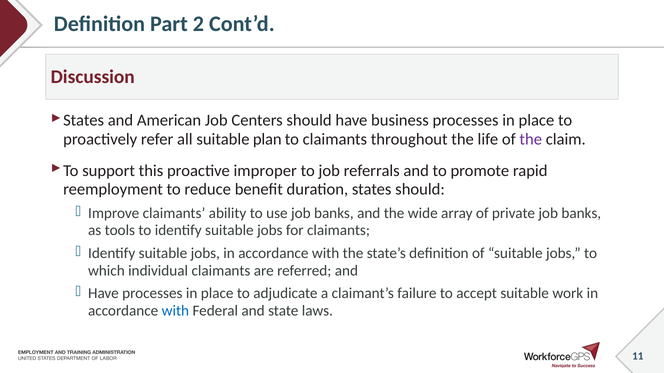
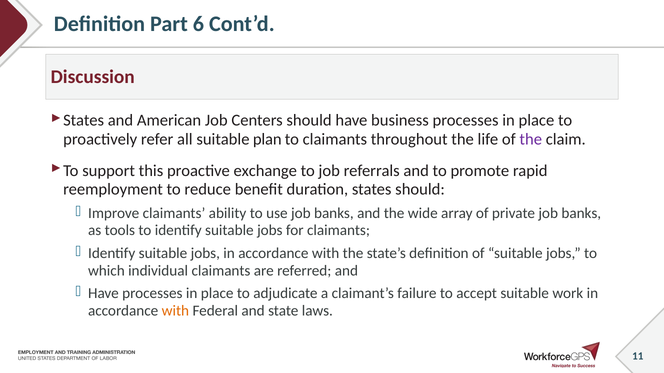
2: 2 -> 6 (198, 24)
improper: improper -> exchange (265, 171)
with colour: blue -> orange (175, 311)
